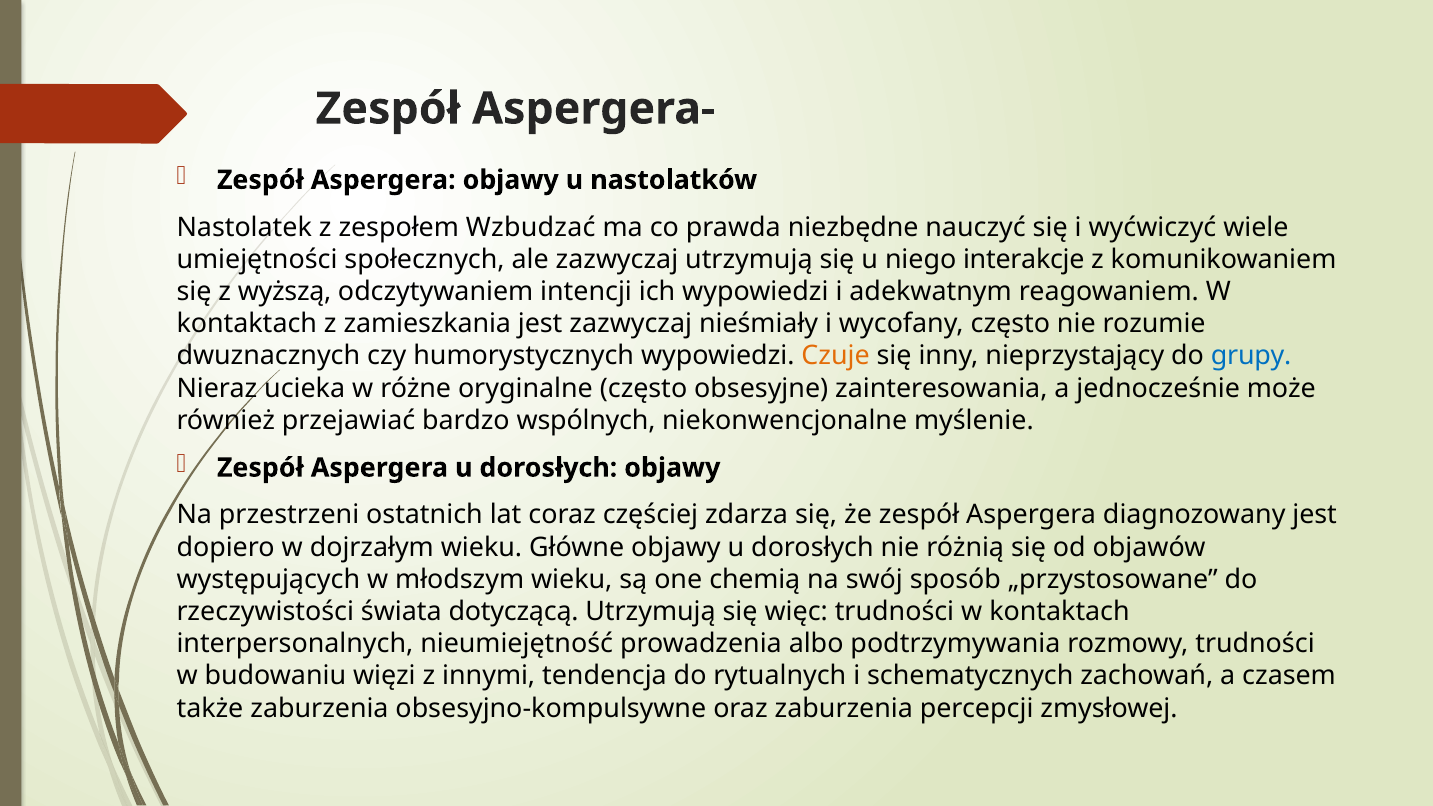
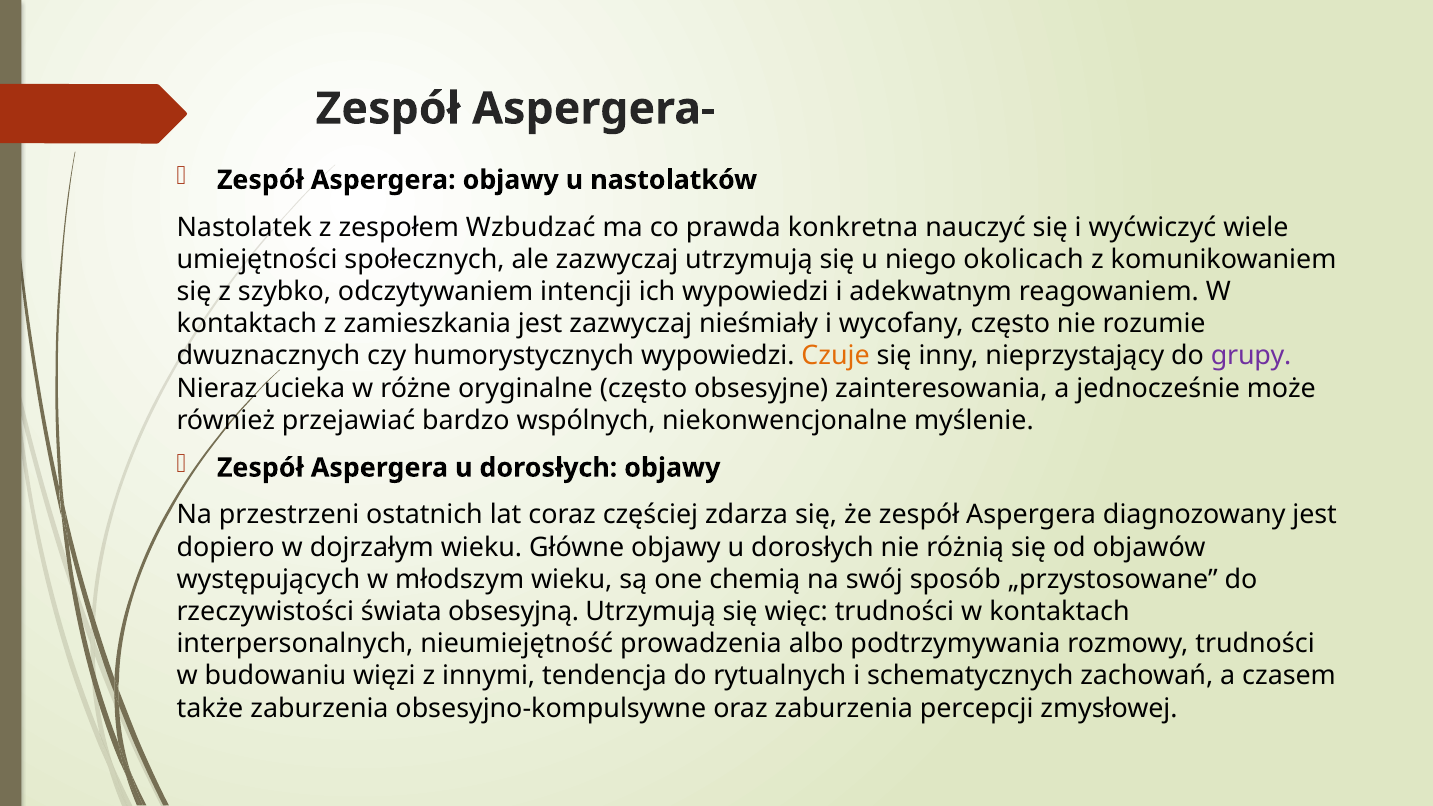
niezbędne: niezbędne -> konkretna (853, 227)
interakcje: interakcje -> okolicach (1024, 259)
wyższą: wyższą -> szybko (285, 292)
grupy colour: blue -> purple (1251, 356)
dotyczącą: dotyczącą -> obsesyjną (514, 612)
